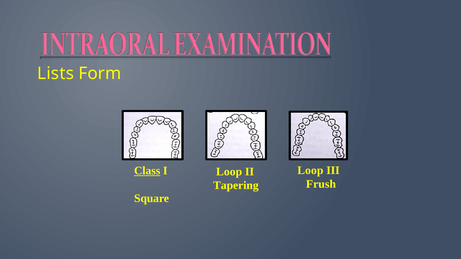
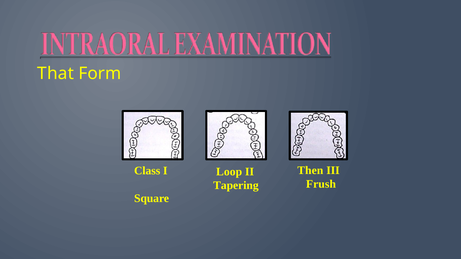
Lists: Lists -> That (56, 74)
Loop: Loop -> Then (310, 171)
Class underline: present -> none (147, 171)
